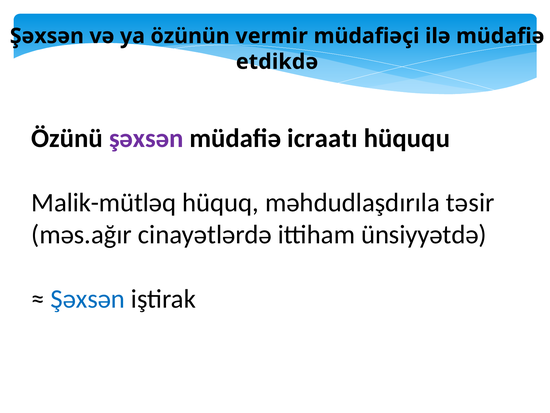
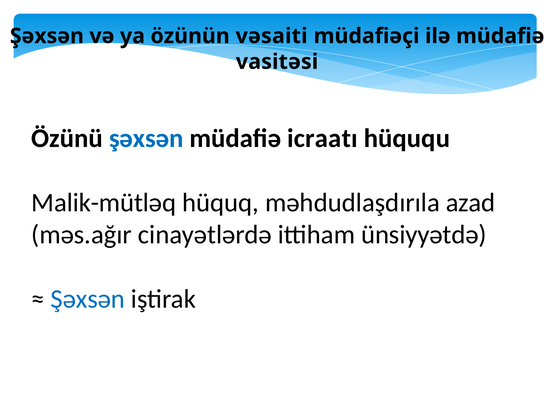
vermir: vermir -> vəsaiti (272, 36)
etdikdə: etdikdə -> vasitəsi (277, 62)
şəxsən colour: purple -> blue (146, 138)
təsir: təsir -> azad (470, 202)
